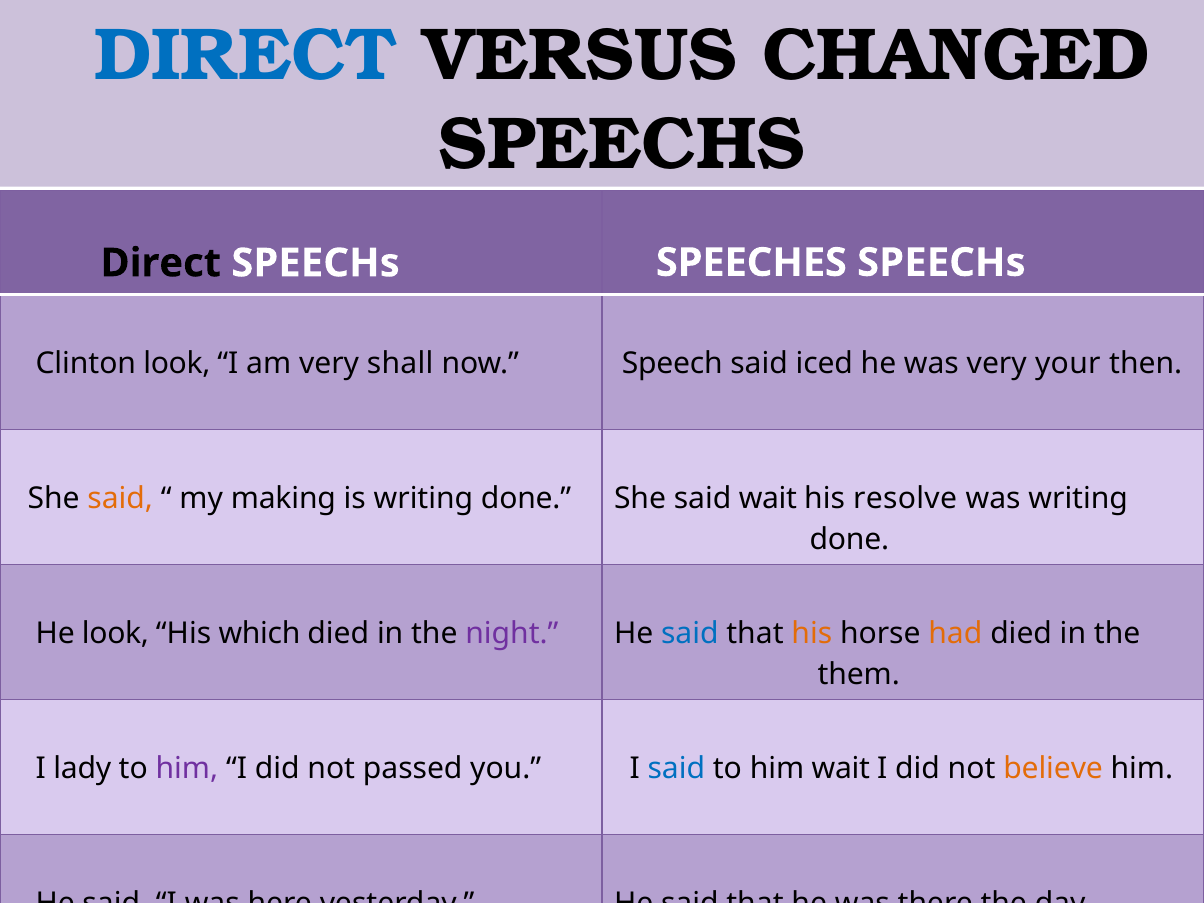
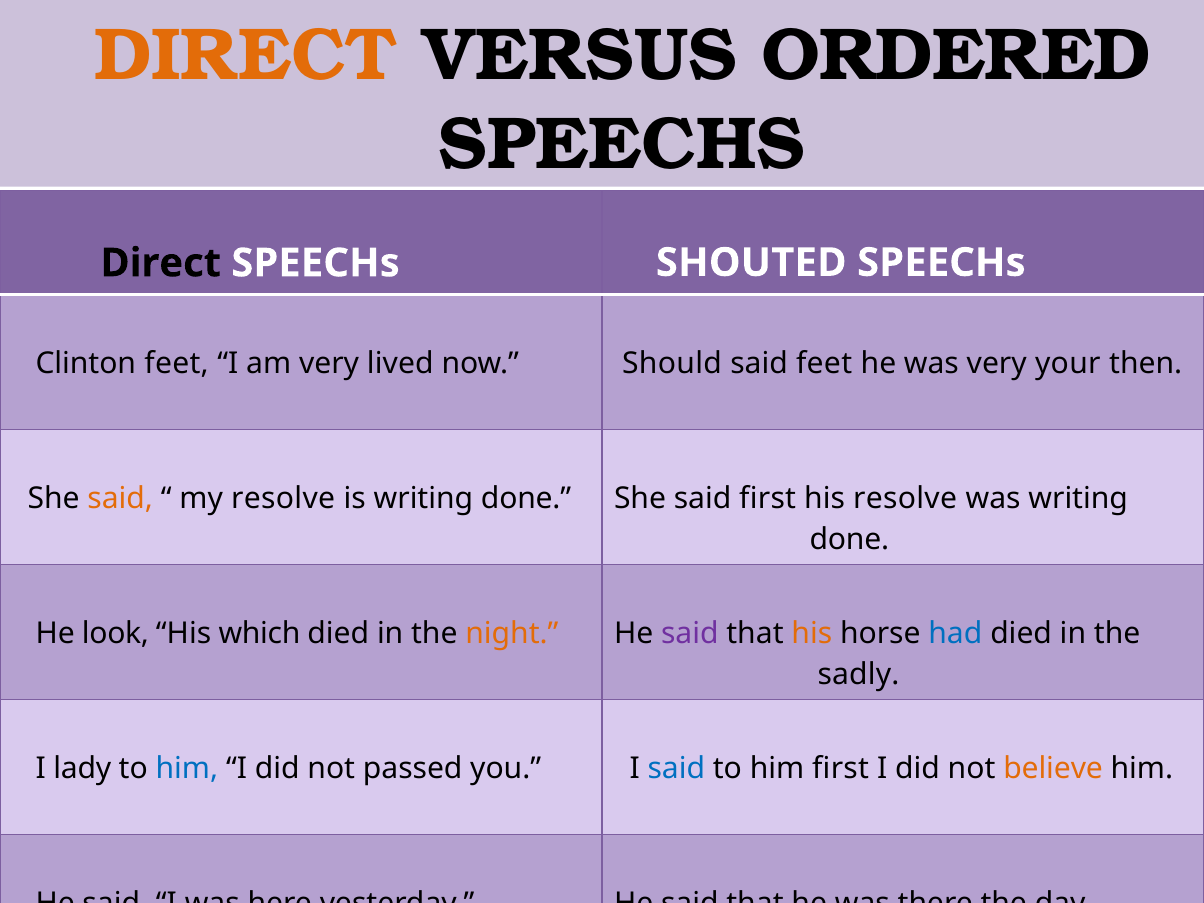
DIRECT colour: blue -> orange (246, 55)
CHANGED: CHANGED -> ORDERED (956, 55)
SPEECHES: SPEECHES -> SHOUTED (751, 263)
Clinton look: look -> feet (177, 363)
shall: shall -> lived (400, 363)
Speech: Speech -> Should (672, 363)
said iced: iced -> feet (824, 363)
my making: making -> resolve (283, 498)
said wait: wait -> first (768, 498)
night colour: purple -> orange (512, 633)
said colour: blue -> purple (690, 633)
had colour: orange -> blue (955, 633)
them: them -> sadly (859, 674)
him colour: purple -> blue (187, 768)
him wait: wait -> first (841, 768)
